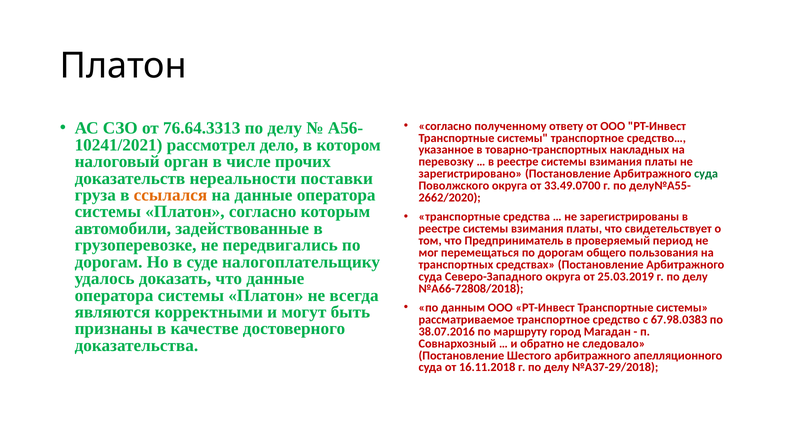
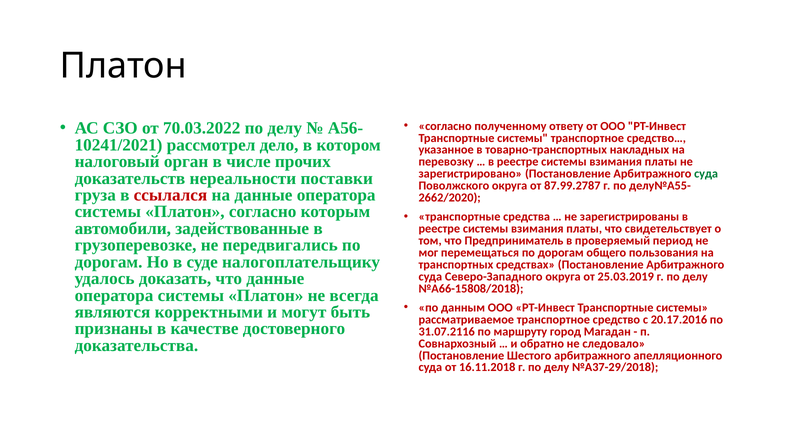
76.64.3313: 76.64.3313 -> 70.03.2022 (202, 128)
33.49.0700: 33.49.0700 -> 87.99.2787 (572, 186)
ссылался colour: orange -> red (170, 195)
№А66-72808/2018: №А66-72808/2018 -> №А66-15808/2018 (471, 289)
67.98.0383: 67.98.0383 -> 20.17.2016 (679, 320)
38.07.2016: 38.07.2016 -> 31.07.2116 (447, 332)
